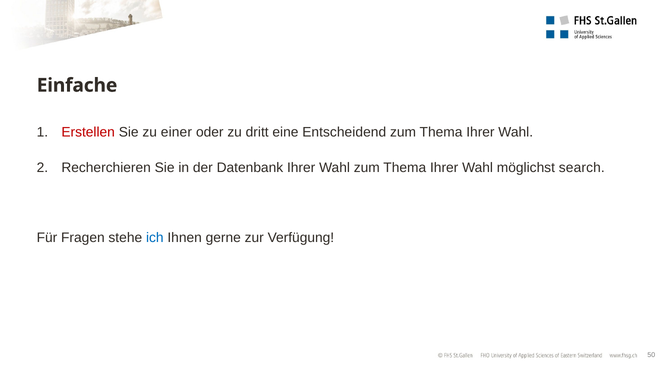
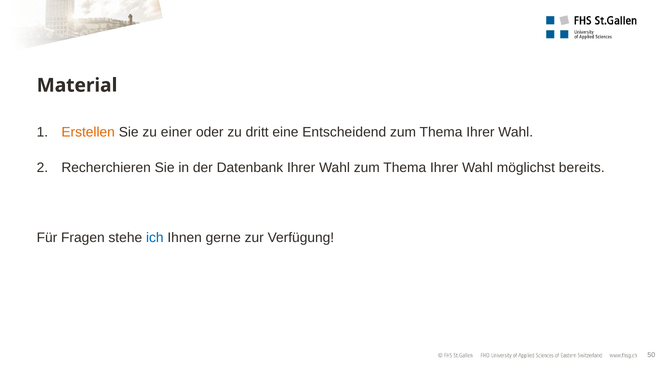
Einfache: Einfache -> Material (77, 85)
Erstellen colour: red -> orange (88, 132)
search: search -> bereits (582, 168)
